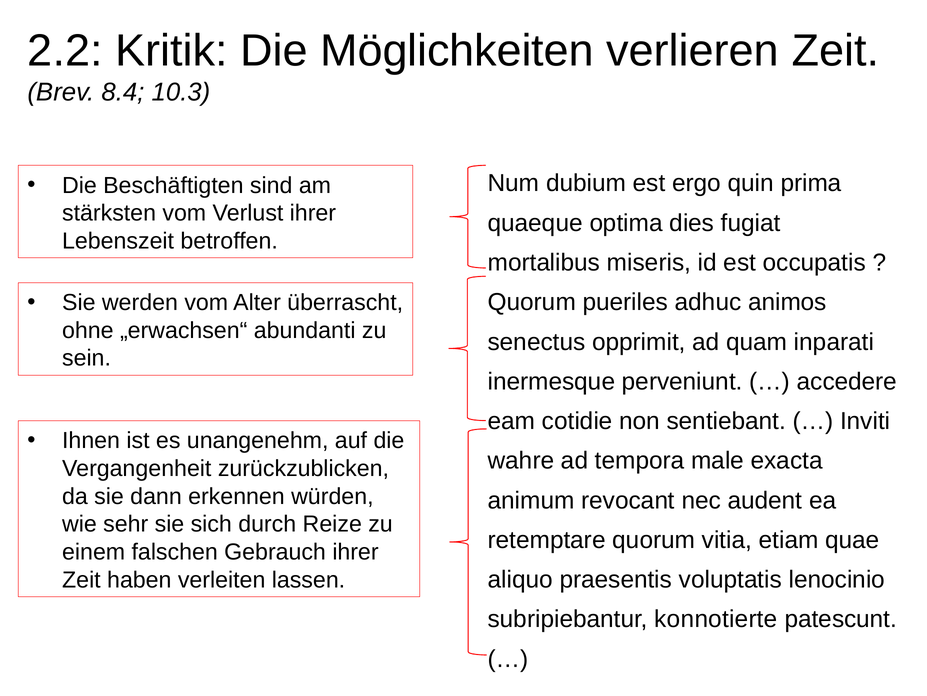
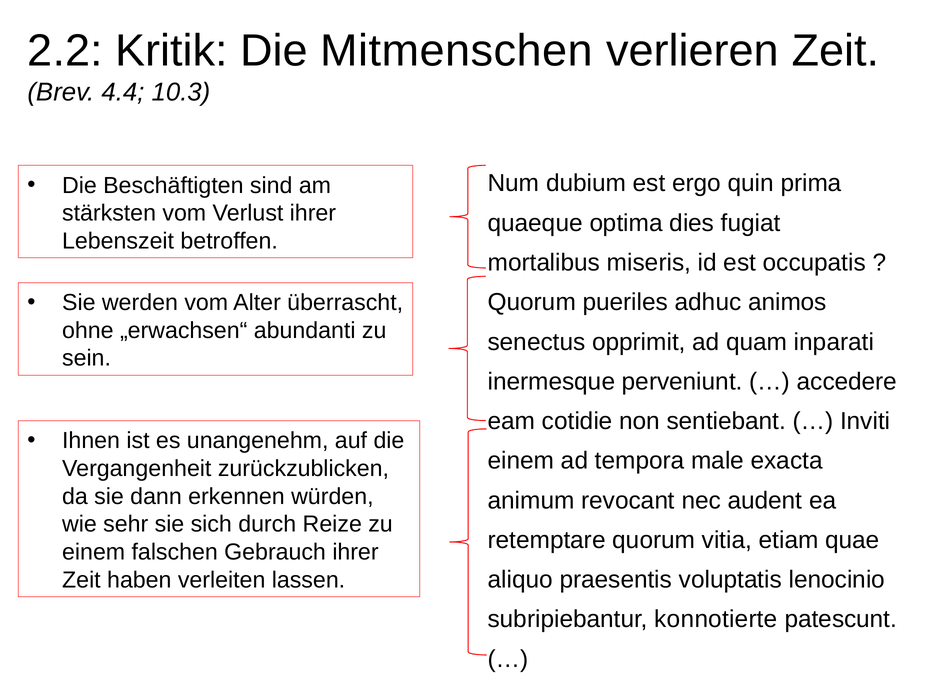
Möglichkeiten: Möglichkeiten -> Mitmenschen (457, 51)
8.4: 8.4 -> 4.4 (123, 92)
wahre: wahre -> einem (521, 460)
